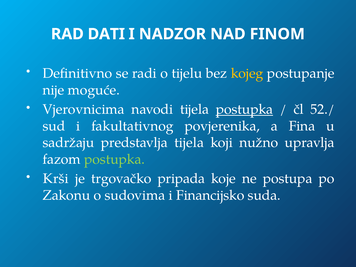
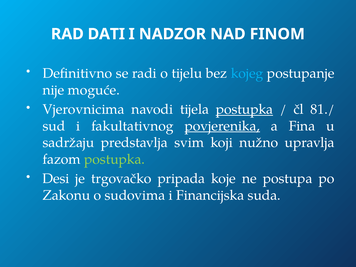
kojeg colour: yellow -> light blue (247, 73)
52./: 52./ -> 81./ (322, 109)
povjerenika underline: none -> present (222, 126)
predstavlja tijela: tijela -> svim (189, 143)
Krši: Krši -> Desi (56, 179)
Financijsko: Financijsko -> Financijska (210, 195)
